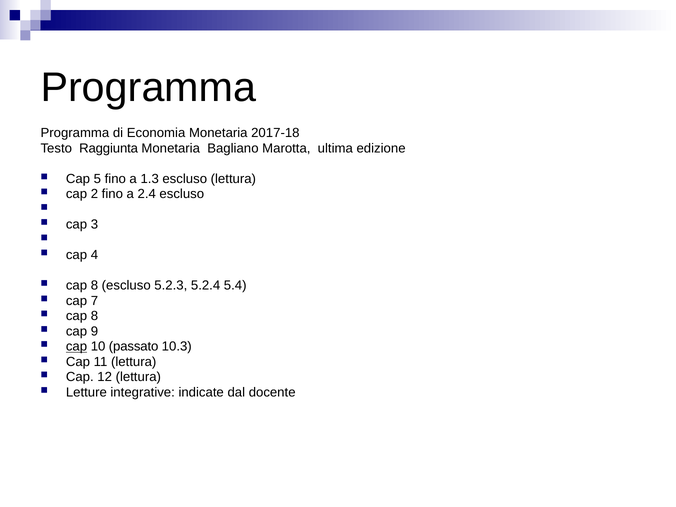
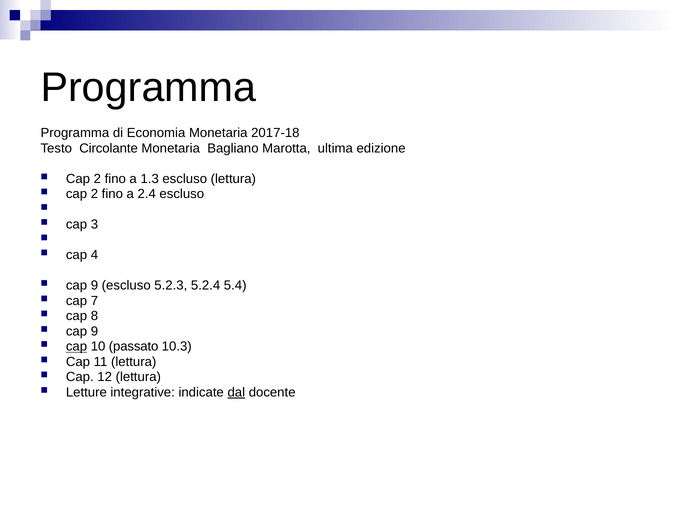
Raggiunta: Raggiunta -> Circolante (109, 148)
5: 5 -> 2 (97, 179)
8: 8 -> 9 (94, 286)
dal underline: none -> present (236, 392)
